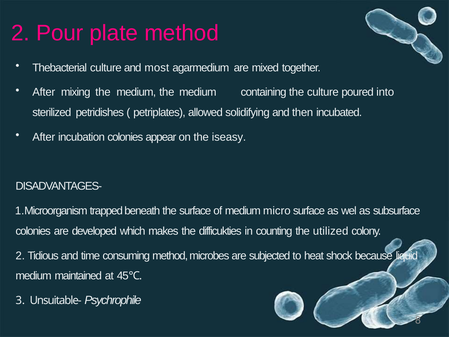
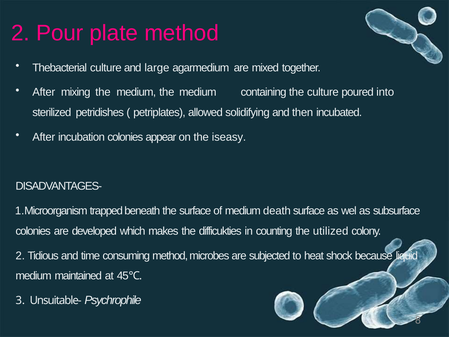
most: most -> large (157, 68)
micro: micro -> death (277, 211)
